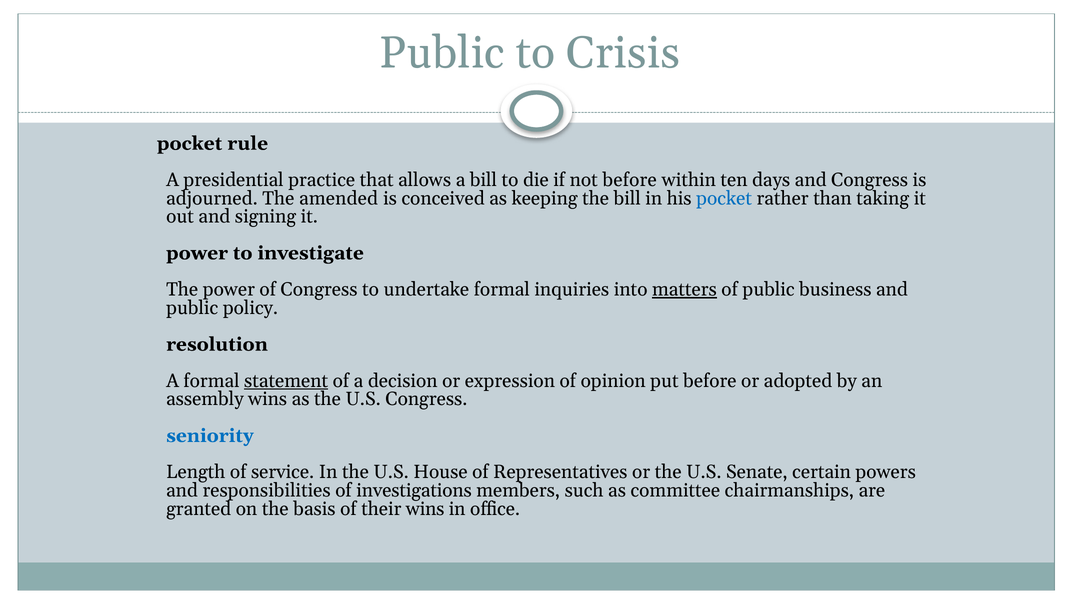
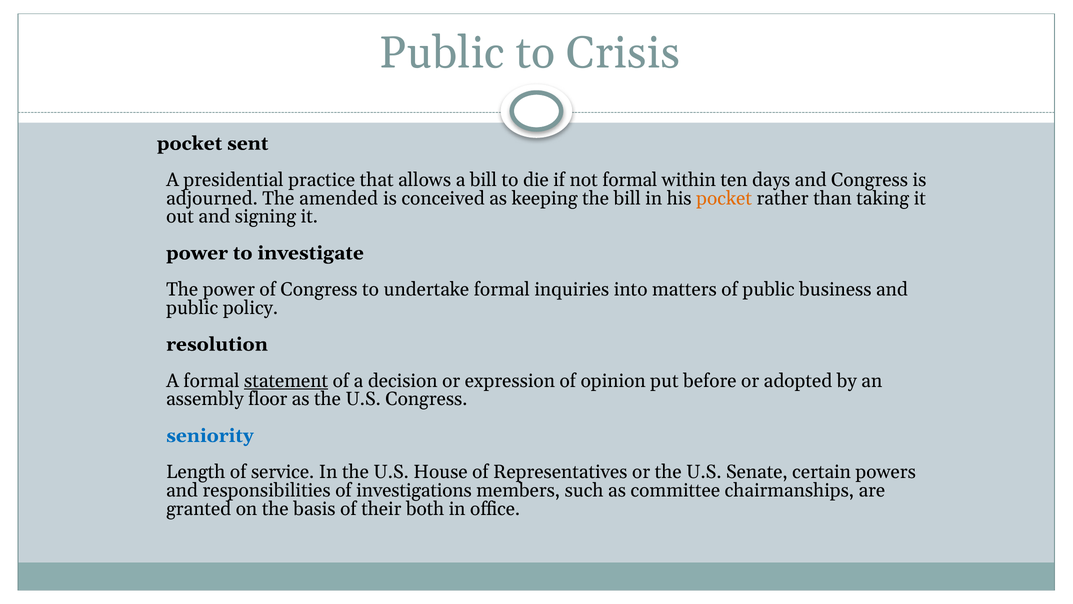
rule: rule -> sent (248, 143)
not before: before -> formal (630, 180)
pocket colour: blue -> orange (724, 198)
matters underline: present -> none (684, 289)
assembly wins: wins -> floor (268, 399)
their wins: wins -> both (425, 508)
